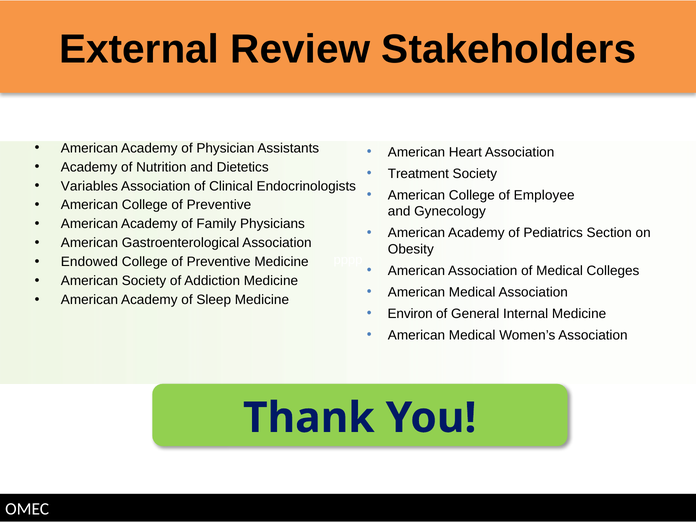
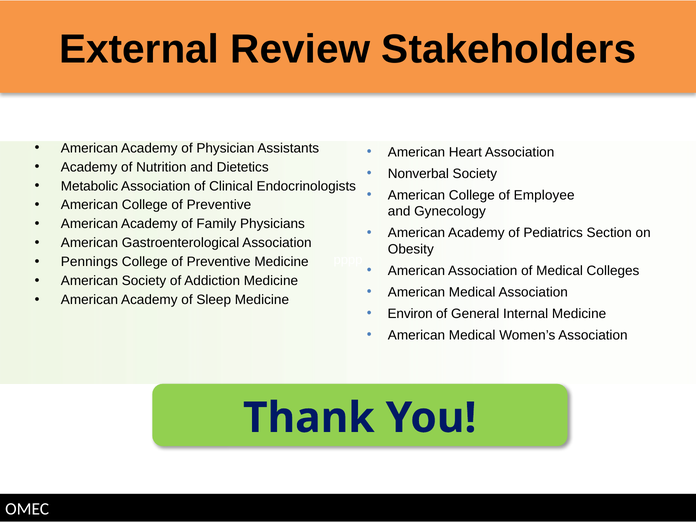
Treatment: Treatment -> Nonverbal (418, 174)
Variables: Variables -> Metabolic (90, 186)
Endowed: Endowed -> Pennings (89, 262)
